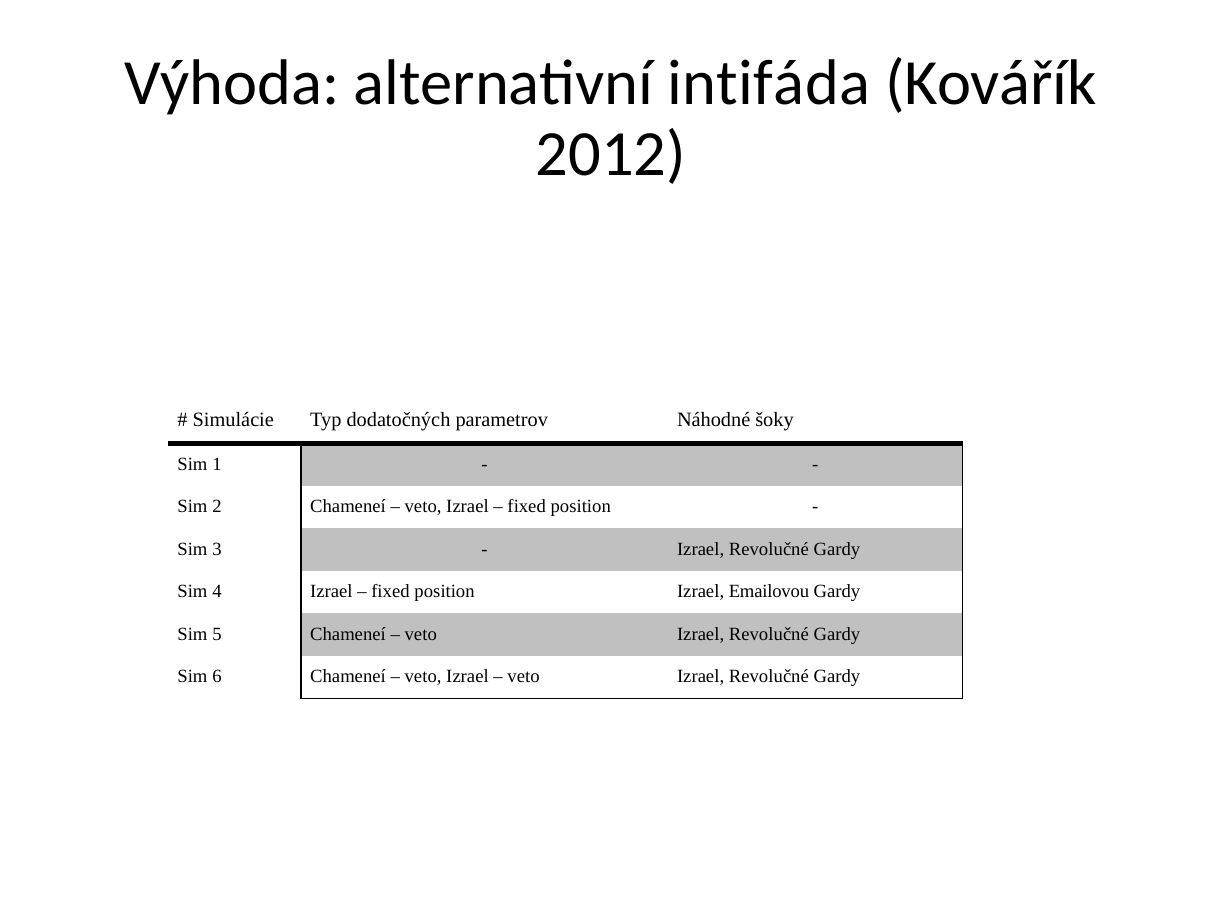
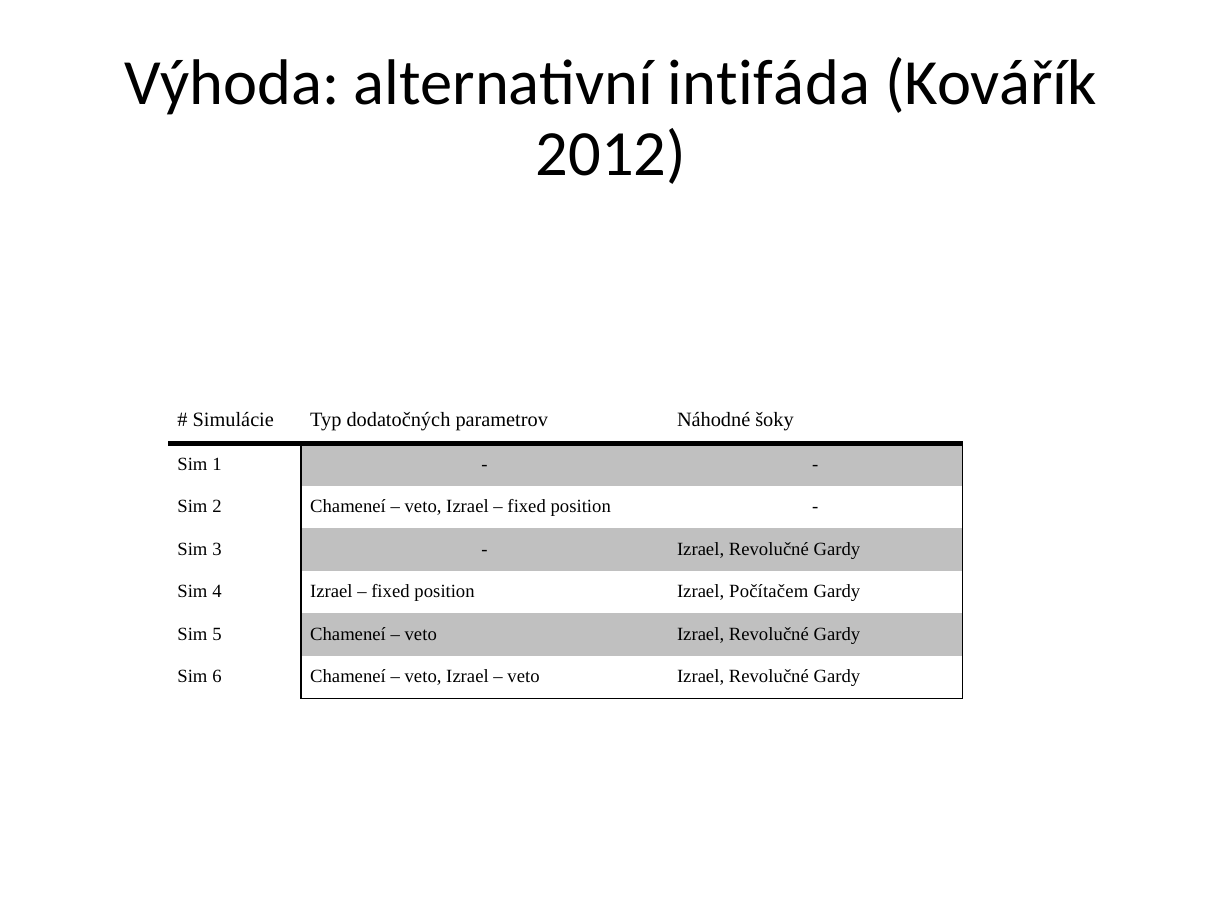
Emailovou: Emailovou -> Počítačem (769, 592)
